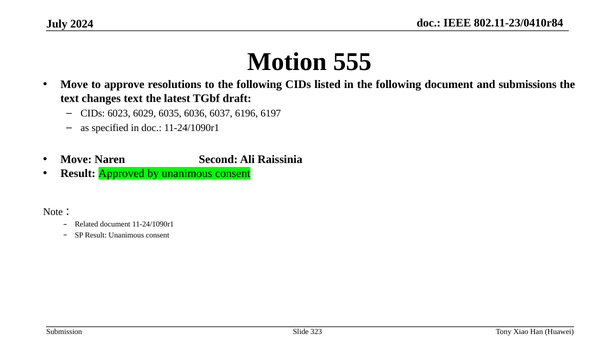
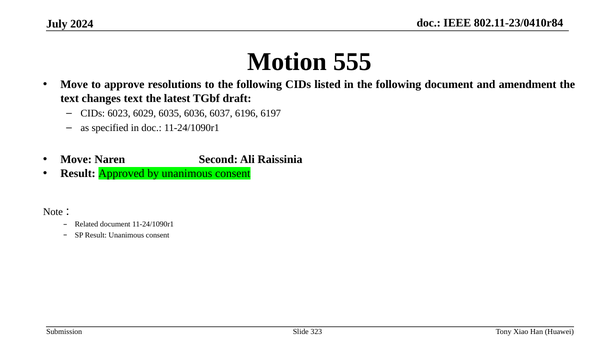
submissions: submissions -> amendment (528, 85)
